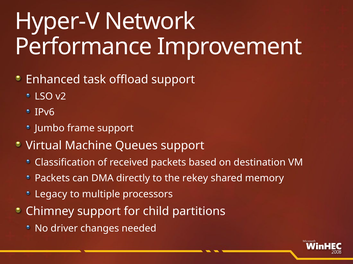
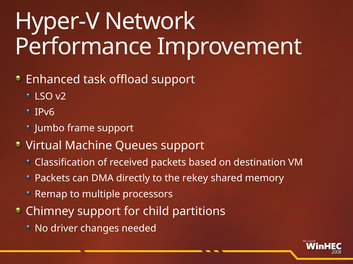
Legacy: Legacy -> Remap (51, 195)
